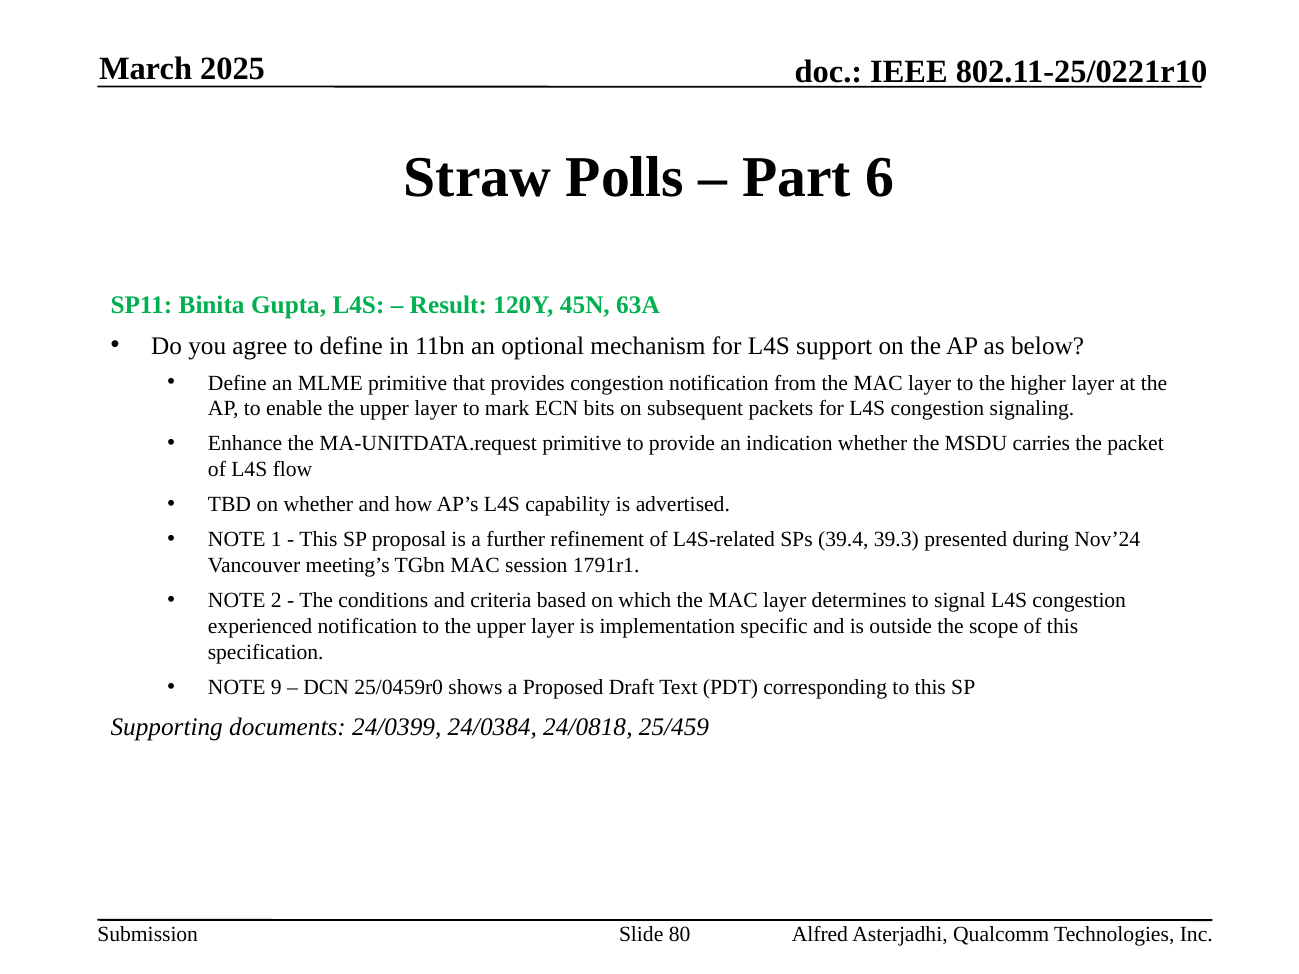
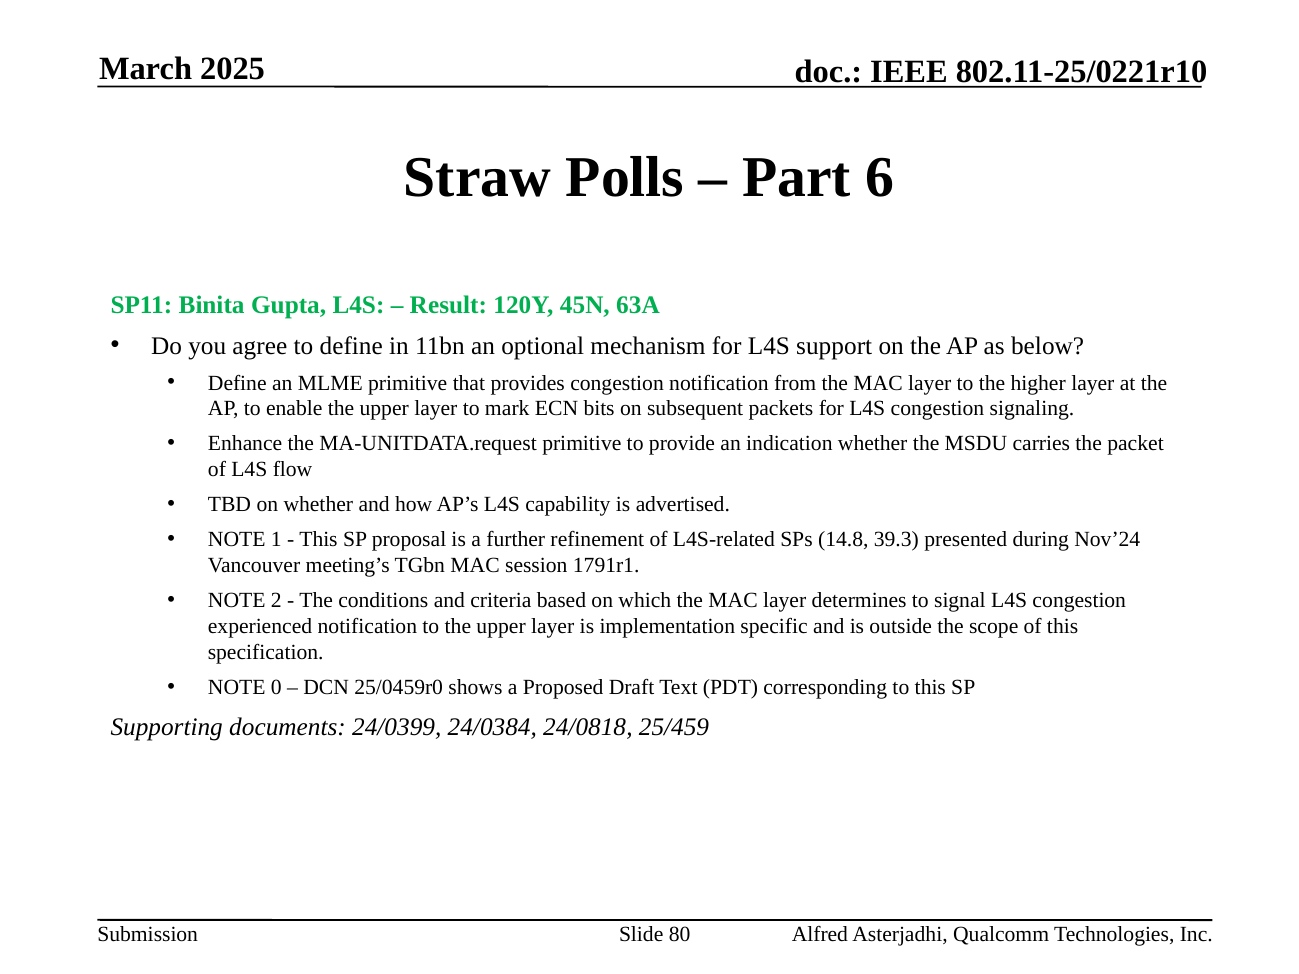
39.4: 39.4 -> 14.8 (843, 540)
9: 9 -> 0 (276, 688)
